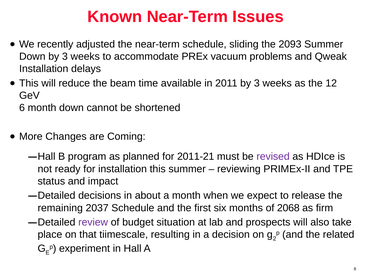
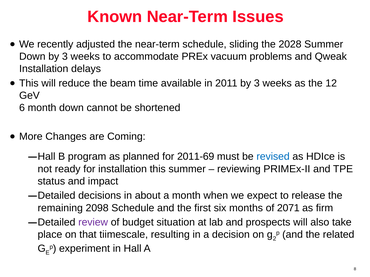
2093: 2093 -> 2028 (290, 44)
2011-21: 2011-21 -> 2011-69 (196, 157)
revised colour: purple -> blue (273, 157)
2037: 2037 -> 2098 (97, 208)
2068: 2068 -> 2071 (288, 208)
